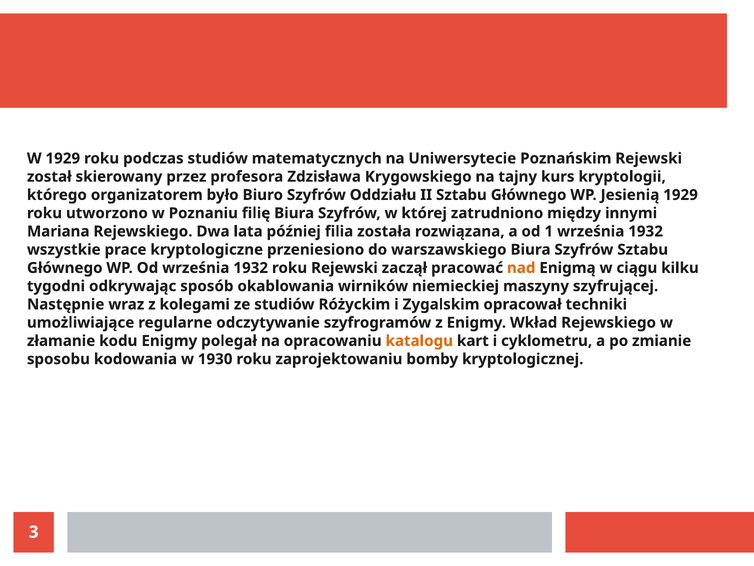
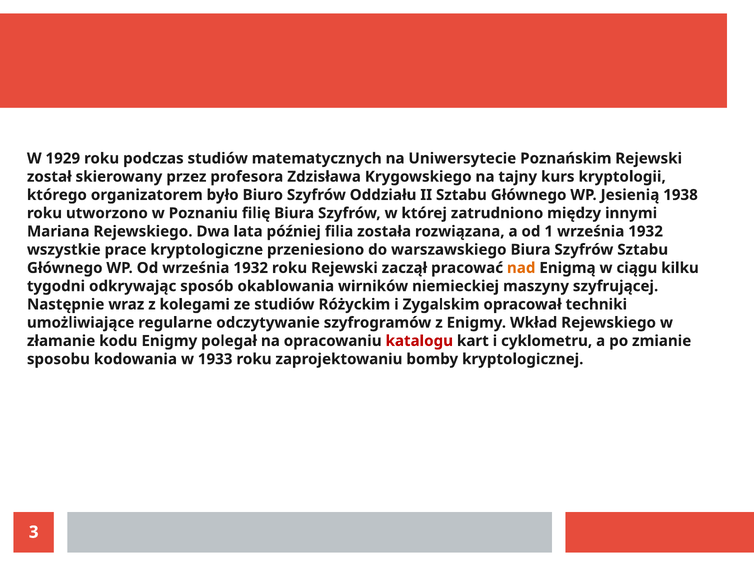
Jesienią 1929: 1929 -> 1938 (681, 195)
katalogu colour: orange -> red (419, 341)
1930: 1930 -> 1933 (215, 359)
